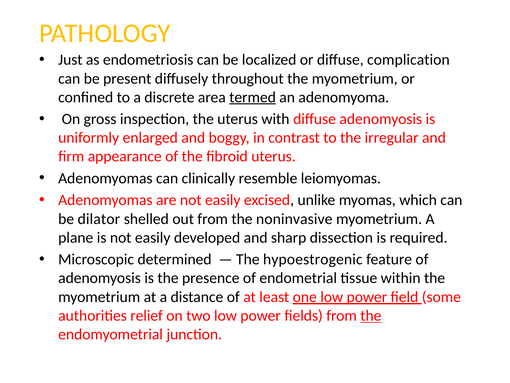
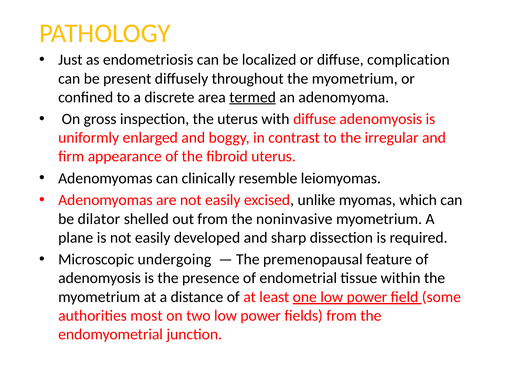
determined: determined -> undergoing (174, 259)
hypoestrogenic: hypoestrogenic -> premenopausal (313, 259)
relief: relief -> most (146, 315)
the underline: present -> none (371, 315)
